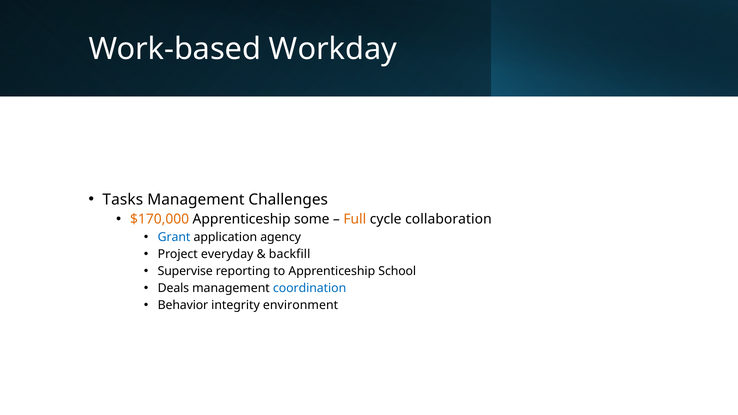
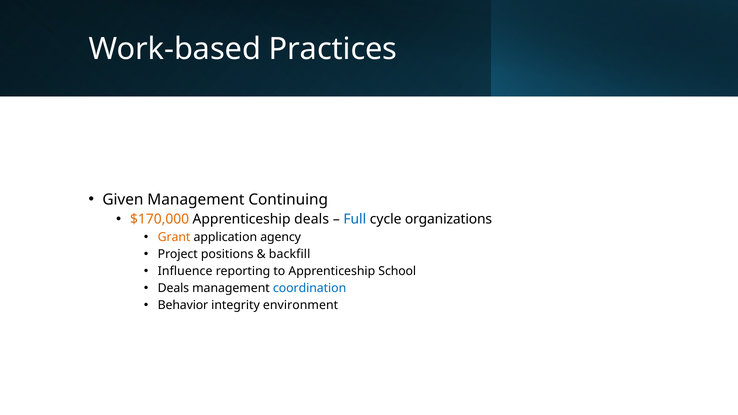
Workday: Workday -> Practices (333, 49)
Tasks: Tasks -> Given (123, 200)
Challenges: Challenges -> Continuing (288, 200)
Apprenticeship some: some -> deals (312, 219)
Full colour: orange -> blue (355, 219)
collaboration: collaboration -> organizations (449, 219)
Grant colour: blue -> orange (174, 237)
everyday: everyday -> positions (227, 254)
Supervise: Supervise -> Influence (185, 271)
